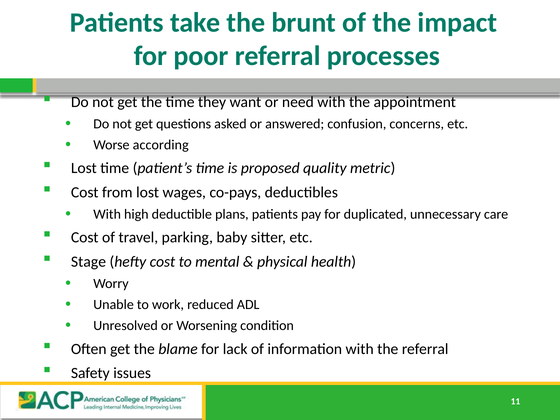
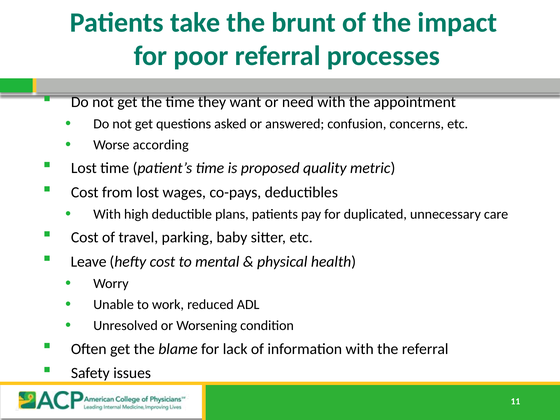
Stage: Stage -> Leave (89, 262)
